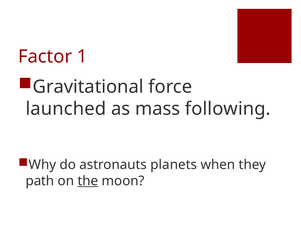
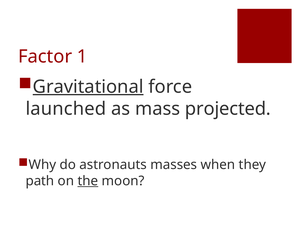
Gravitational underline: none -> present (88, 87)
following: following -> projected (228, 109)
planets: planets -> masses (174, 165)
